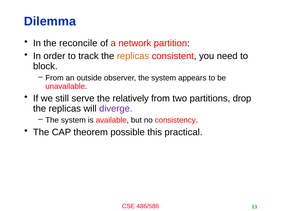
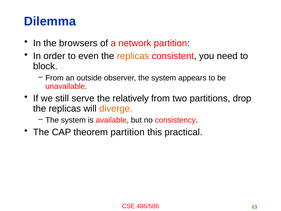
reconcile: reconcile -> browsers (78, 43)
track: track -> even (88, 56)
diverge colour: purple -> orange (116, 108)
theorem possible: possible -> partition (128, 132)
